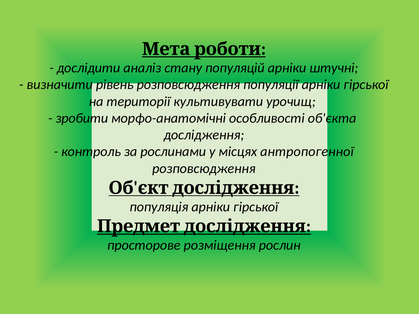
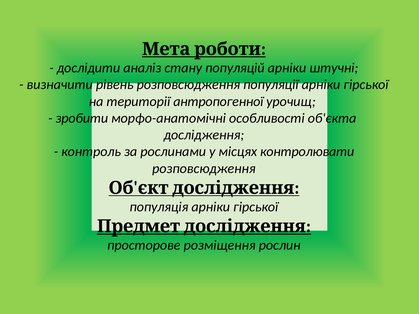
культивувати: культивувати -> антропогенної (218, 102)
антропогенної: антропогенної -> контролювати (307, 152)
